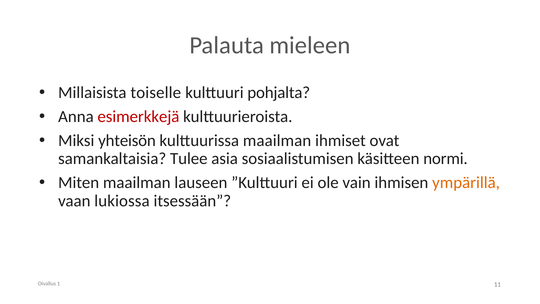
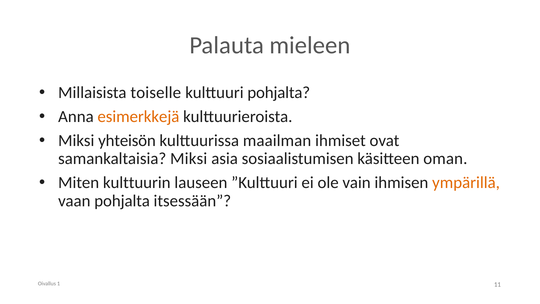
esimerkkejä colour: red -> orange (138, 116)
samankaltaisia Tulee: Tulee -> Miksi (189, 159)
normi: normi -> oman (445, 159)
Miten maailman: maailman -> kulttuurin (137, 182)
vaan lukiossa: lukiossa -> pohjalta (122, 201)
